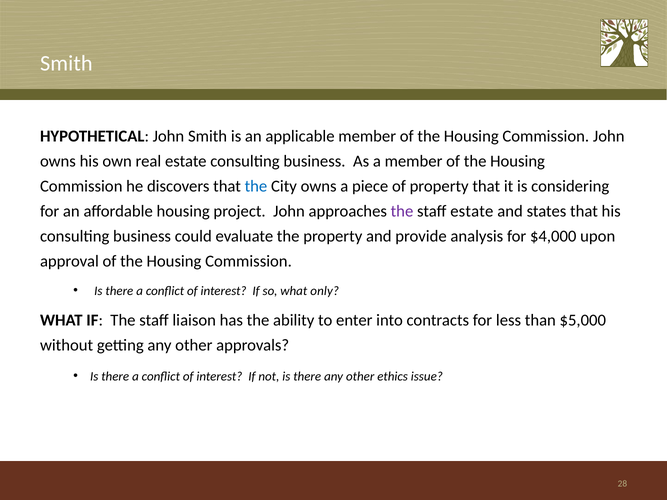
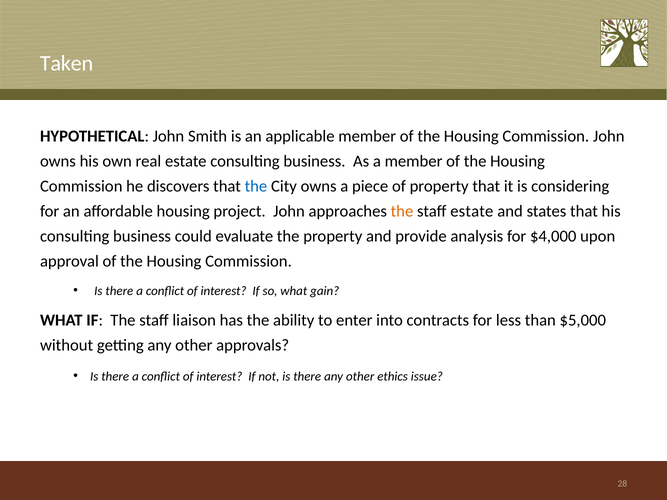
Smith: Smith -> Taken (67, 63)
the colour: purple -> orange (402, 211)
only: only -> gain (325, 291)
